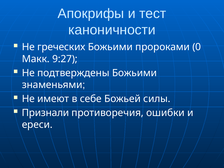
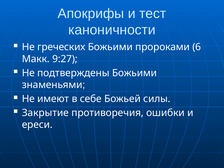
0: 0 -> 6 (197, 47)
Признали: Признали -> Закрытие (45, 113)
